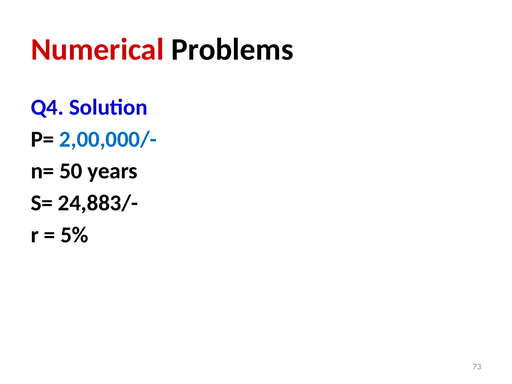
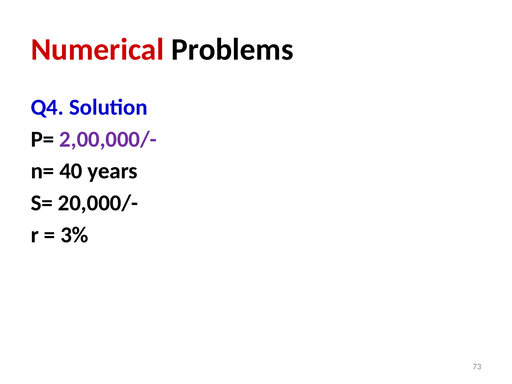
2,00,000/- colour: blue -> purple (108, 139)
50: 50 -> 40 (71, 171)
24,883/-: 24,883/- -> 20,000/- (98, 203)
5%: 5% -> 3% (74, 235)
